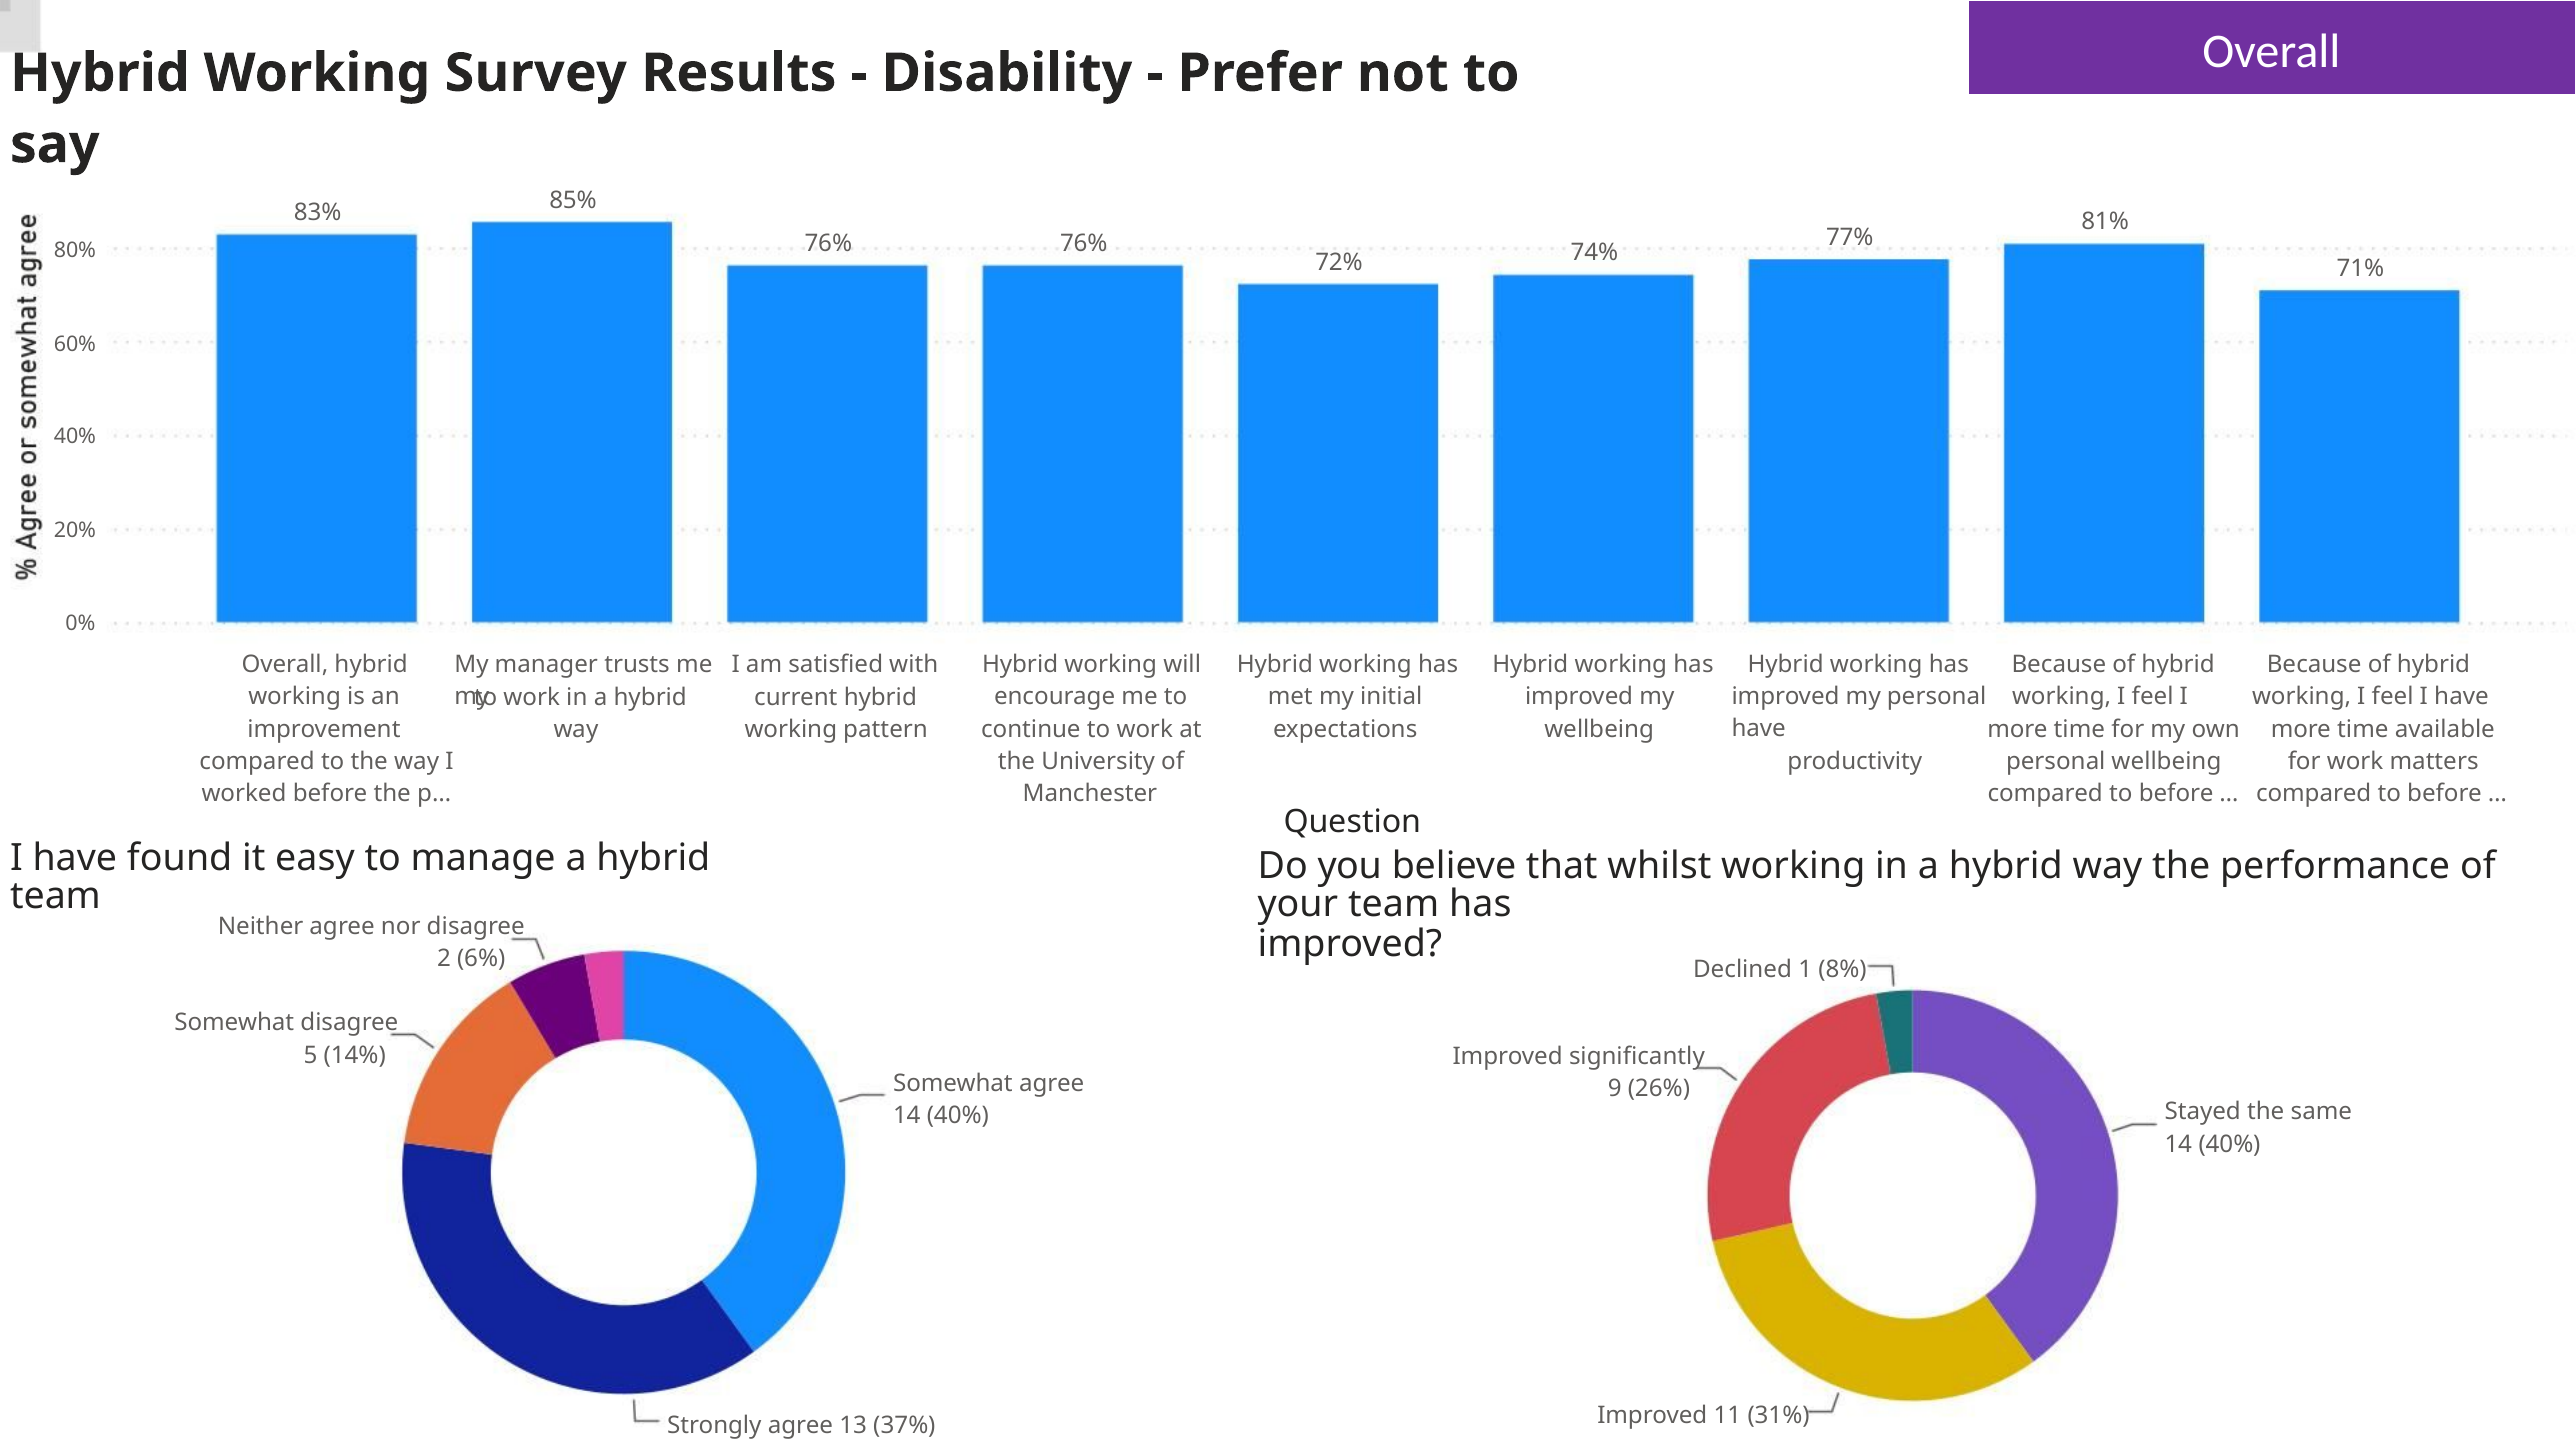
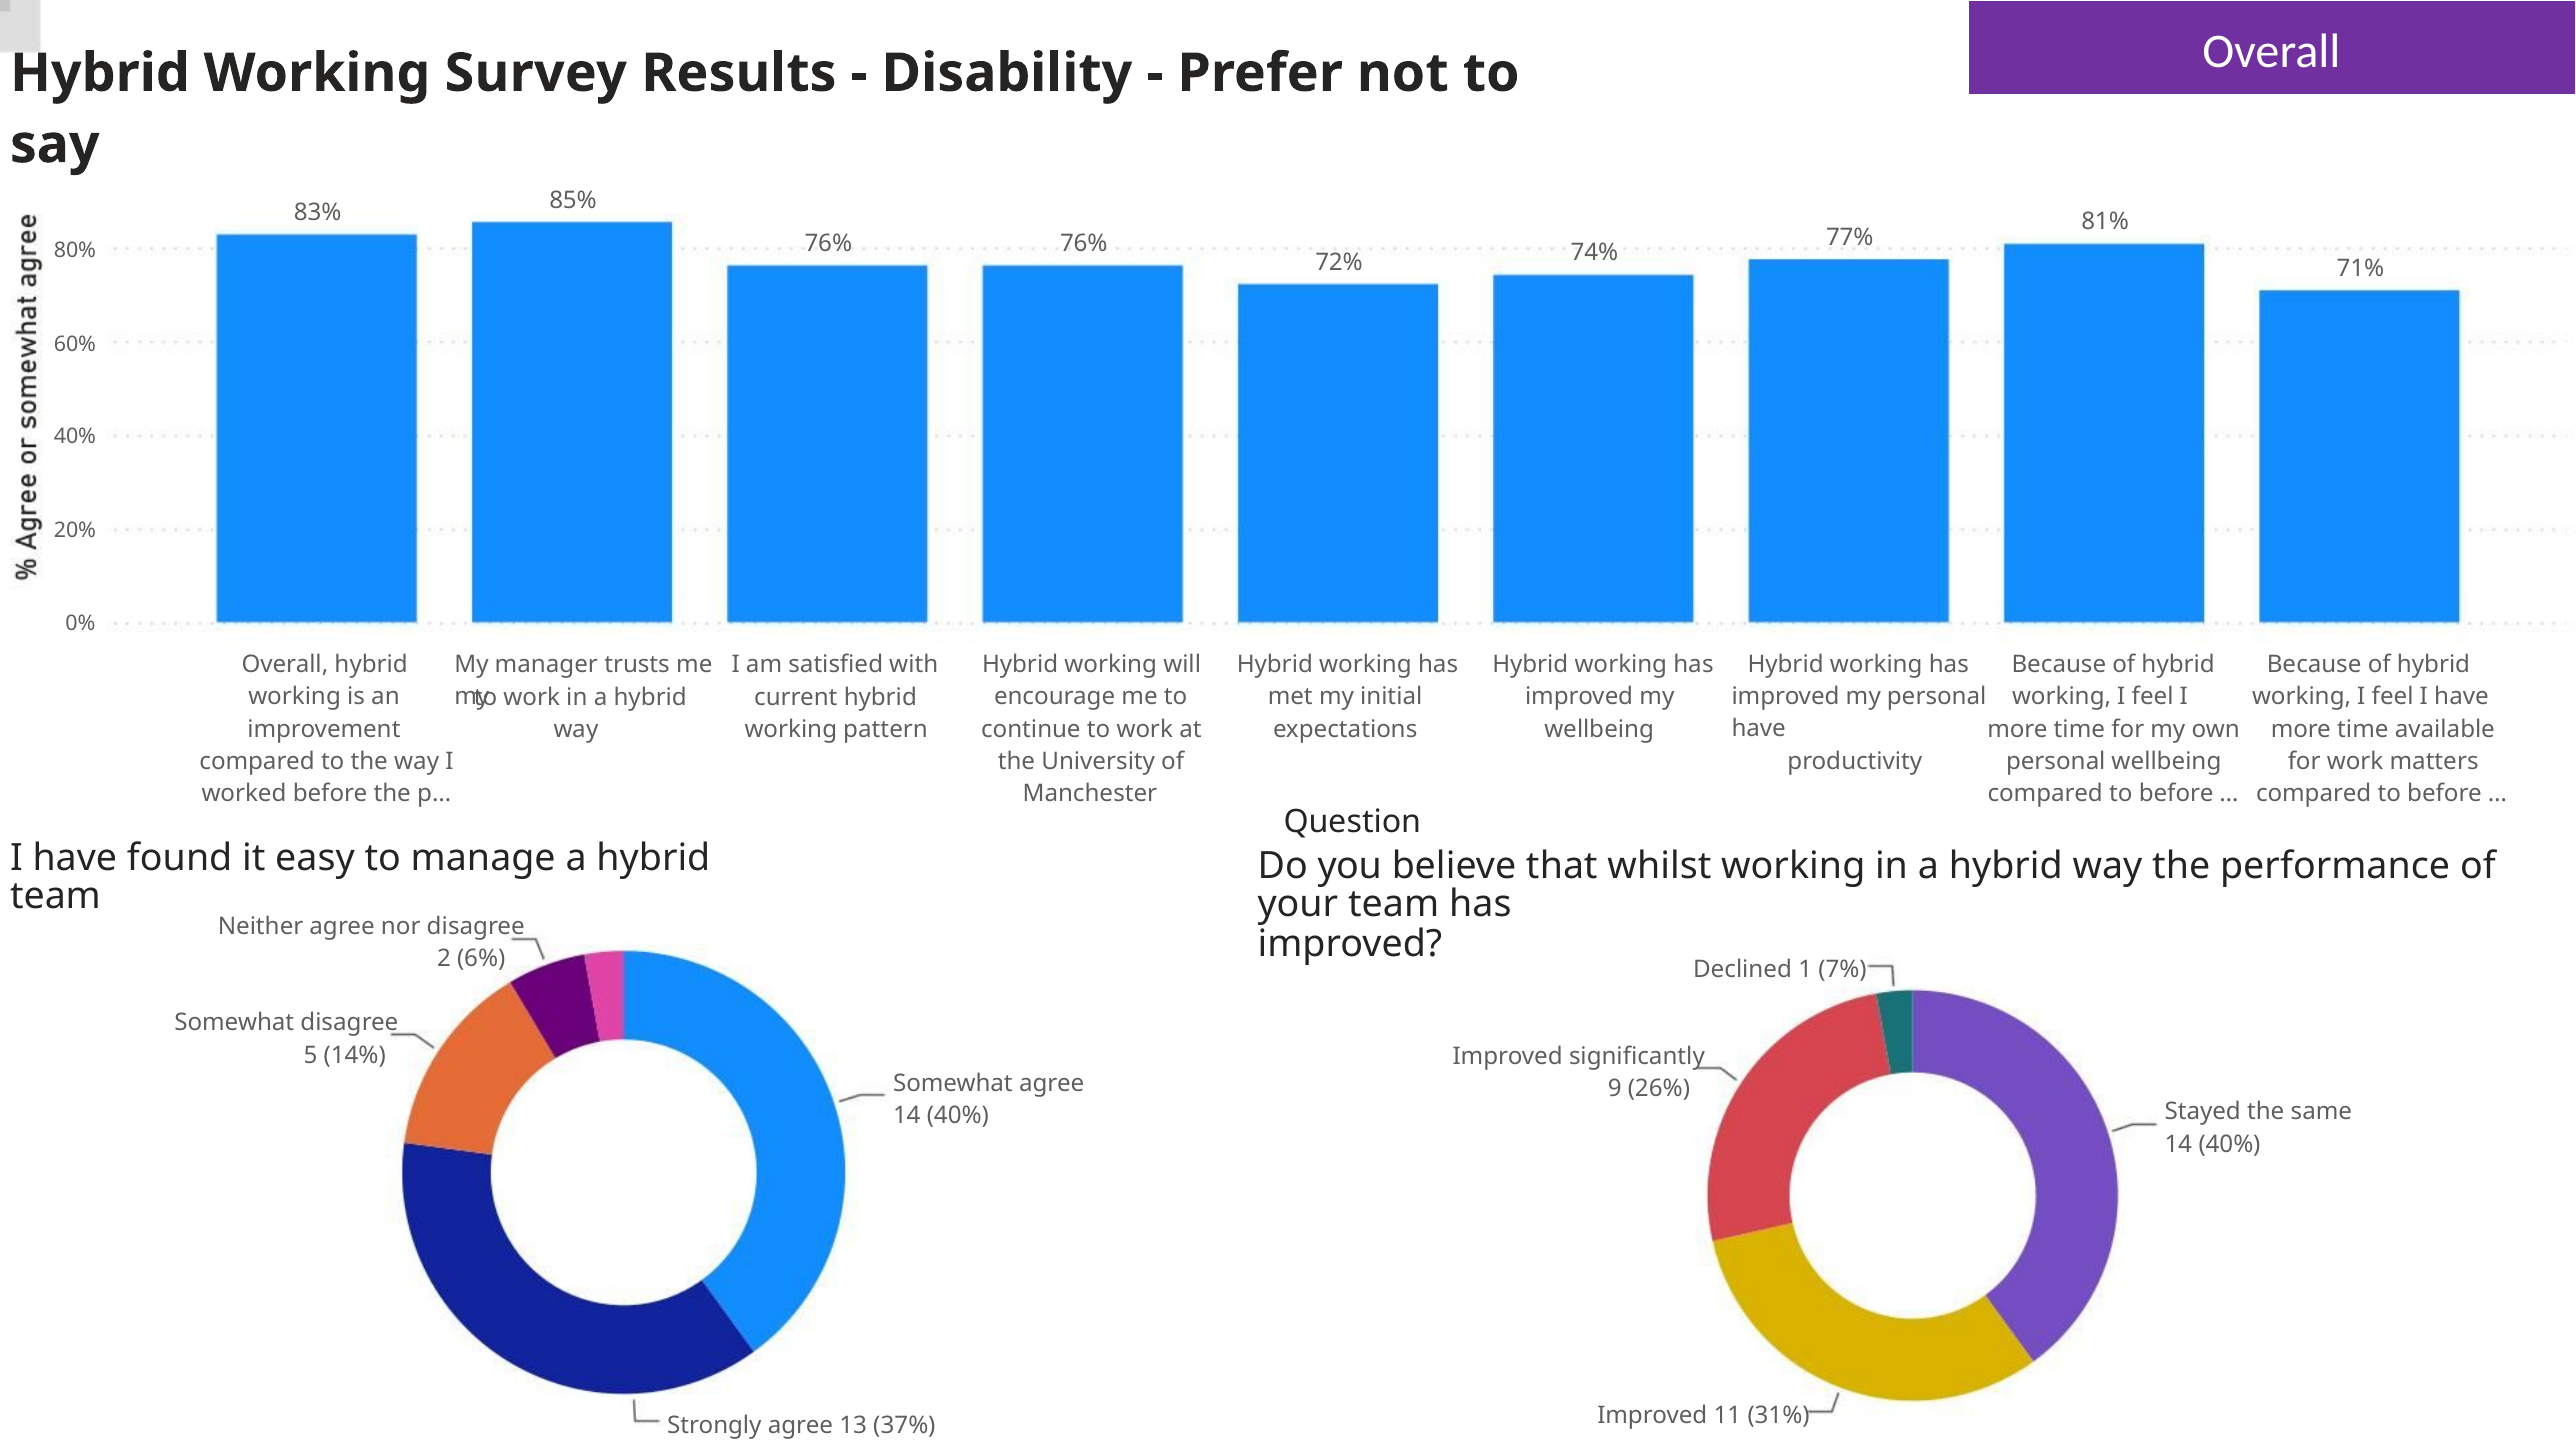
8%: 8% -> 7% (1843, 969)
